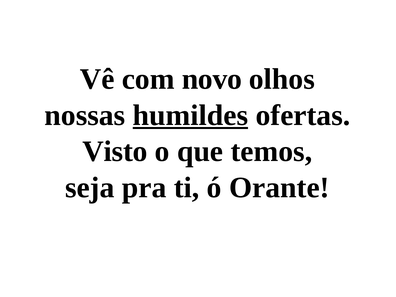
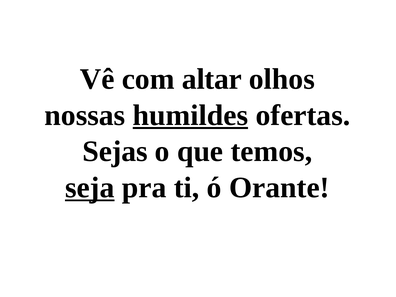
novo: novo -> altar (212, 79)
Visto: Visto -> Sejas (115, 151)
seja underline: none -> present (90, 188)
